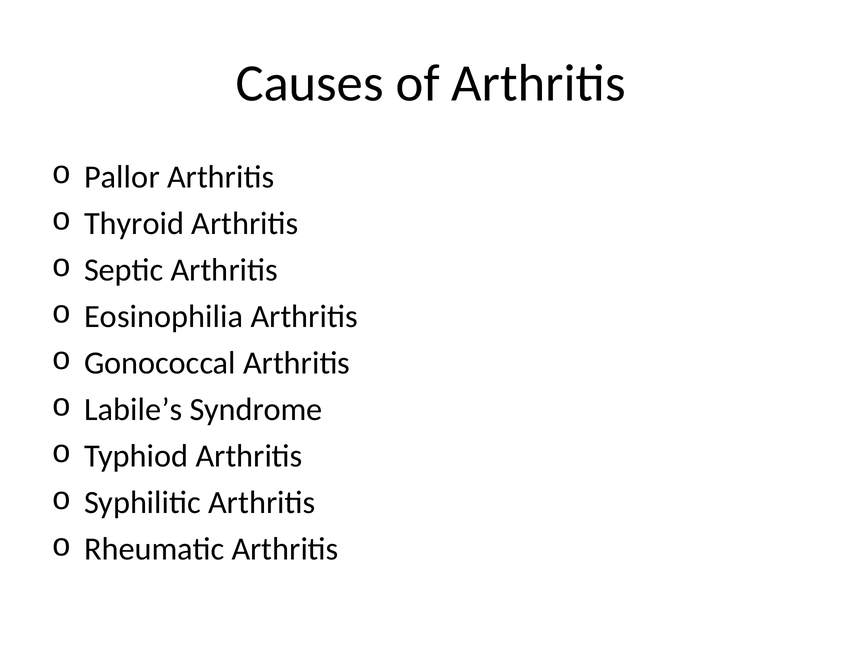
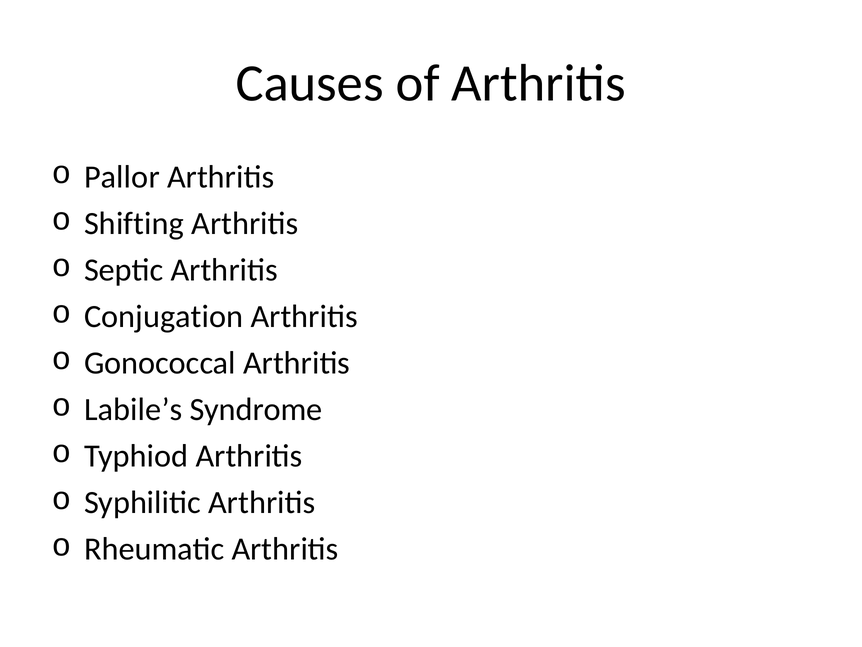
Thyroid: Thyroid -> Shifting (134, 223)
Eosinophilia: Eosinophilia -> Conjugation (164, 316)
